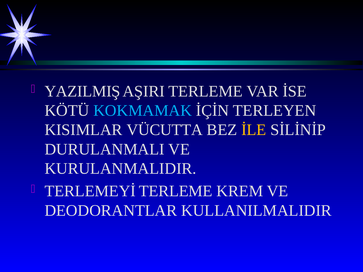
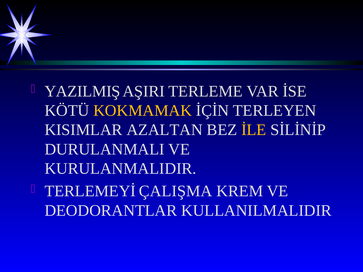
KOKMAMAK colour: light blue -> yellow (143, 111)
VÜCUTTA: VÜCUTTA -> AZALTAN (165, 130)
TERLEMEYİ TERLEME: TERLEME -> ÇALIŞMA (176, 191)
